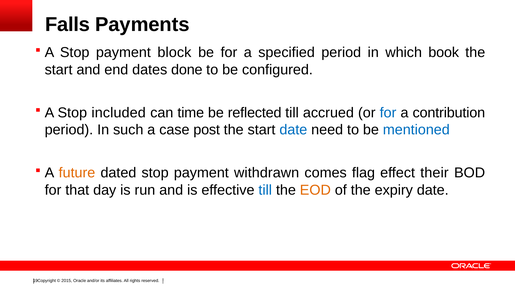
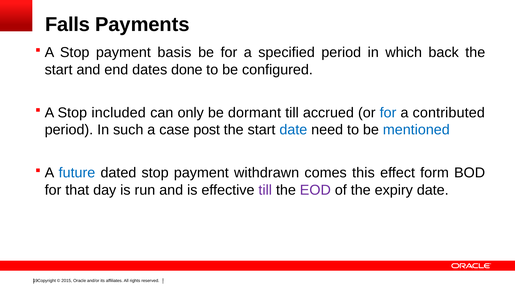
block: block -> basis (174, 52)
book: book -> back (444, 52)
time: time -> only (191, 113)
reflected: reflected -> dormant (255, 113)
contribution: contribution -> contributed (449, 113)
future colour: orange -> blue (77, 173)
flag: flag -> this (363, 173)
their: their -> form (435, 173)
till colour: blue -> purple (265, 190)
EOD colour: orange -> purple (315, 190)
